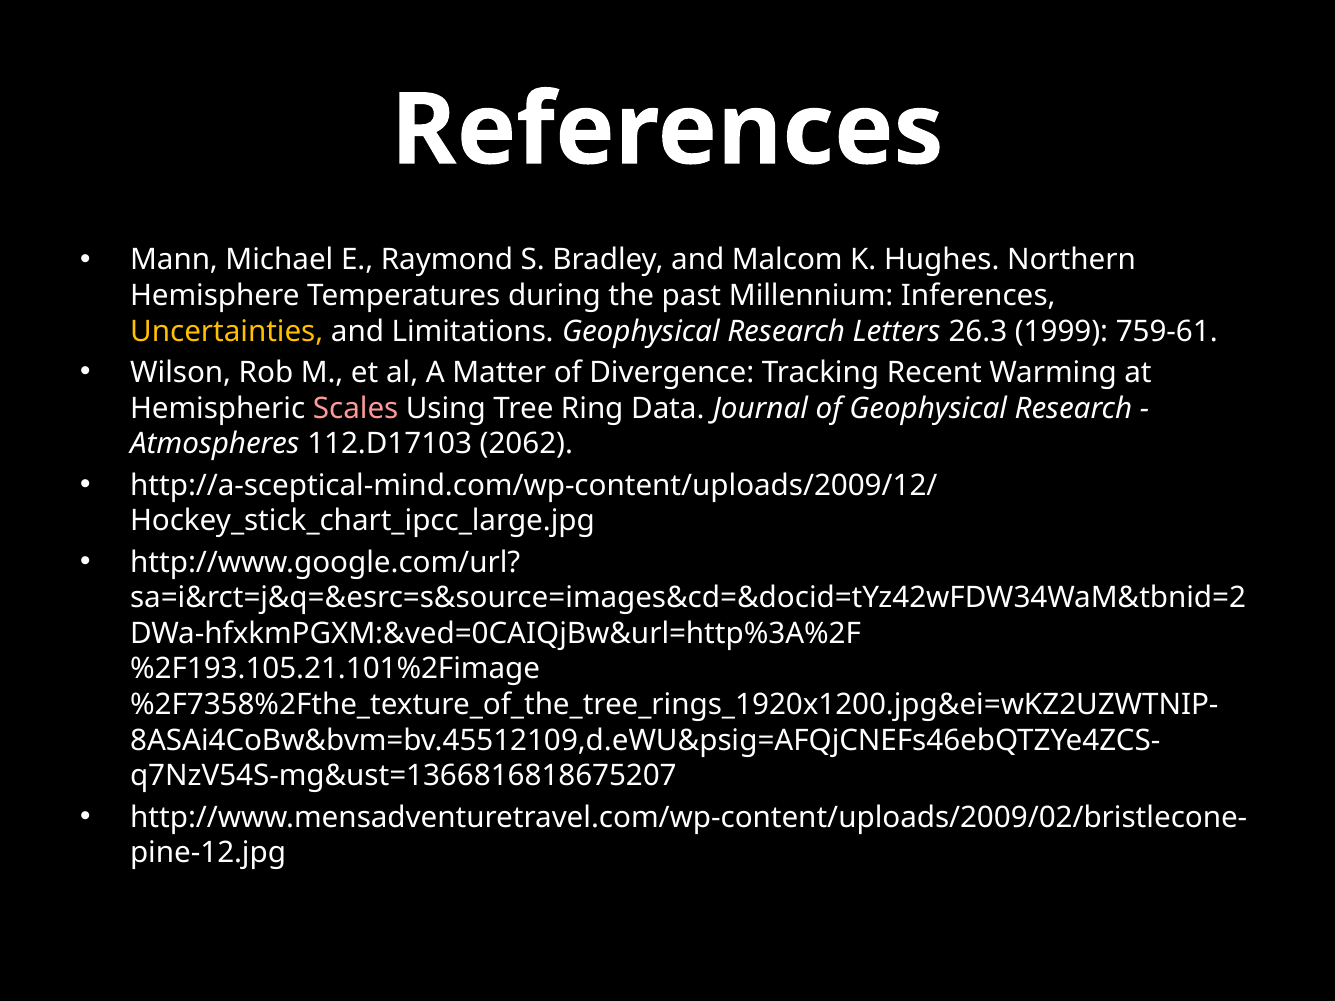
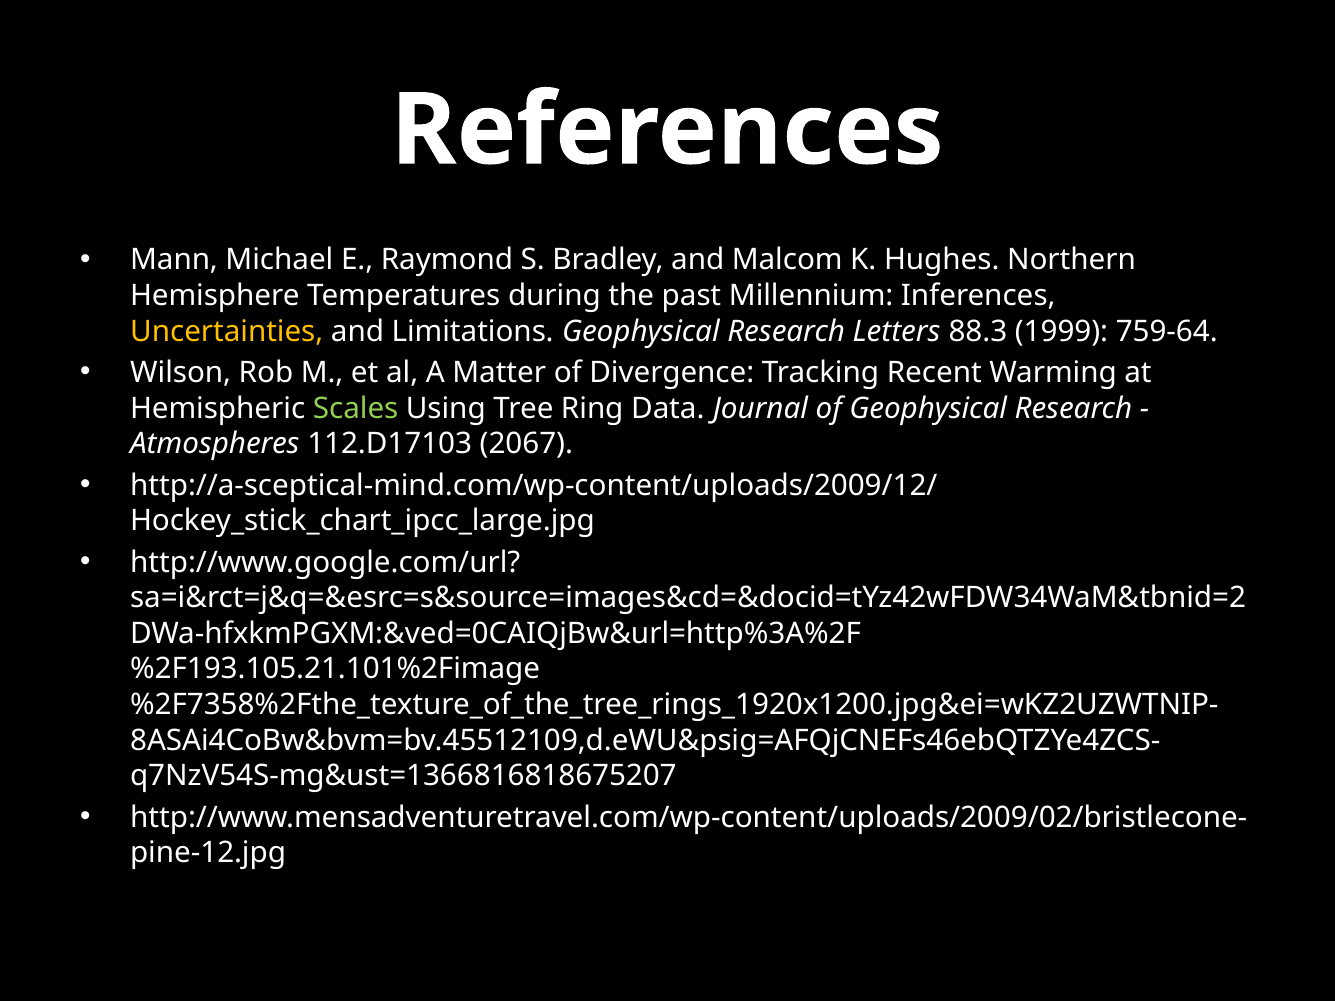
26.3: 26.3 -> 88.3 (978, 331)
759-61: 759-61 -> 759-64 (1167, 331)
Scales colour: pink -> light green (356, 408)
2062: 2062 -> 2067 (526, 444)
